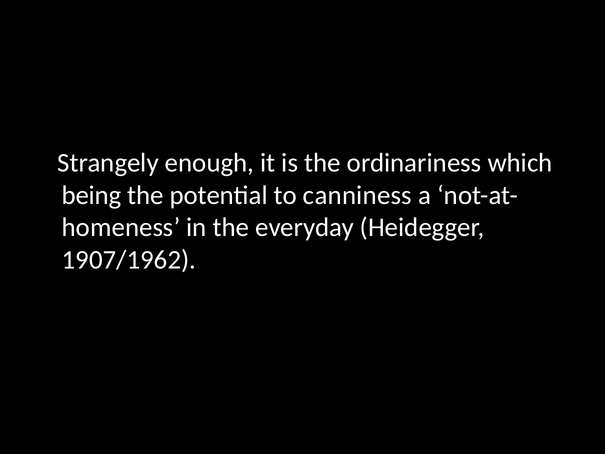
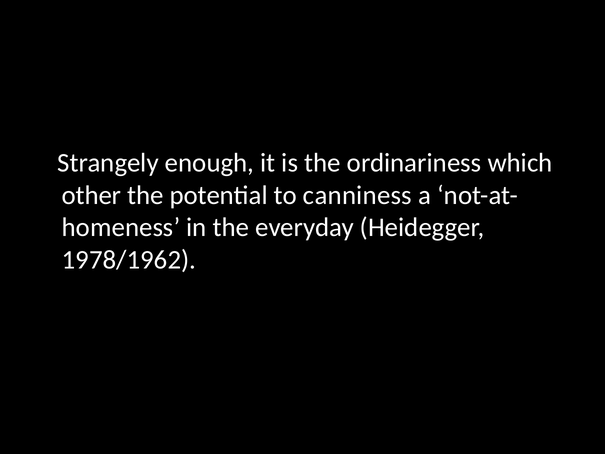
being: being -> other (91, 195)
1907/1962: 1907/1962 -> 1978/1962 (129, 260)
